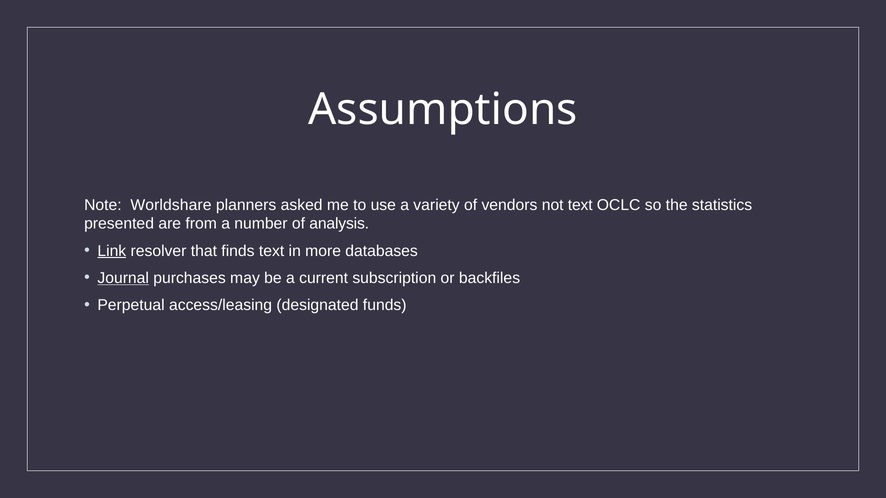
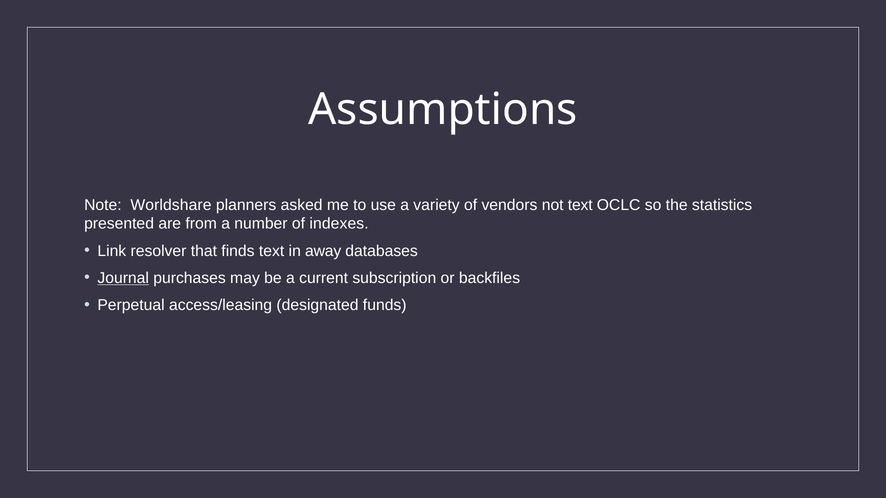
analysis: analysis -> indexes (339, 224)
Link underline: present -> none (112, 251)
more: more -> away (323, 251)
